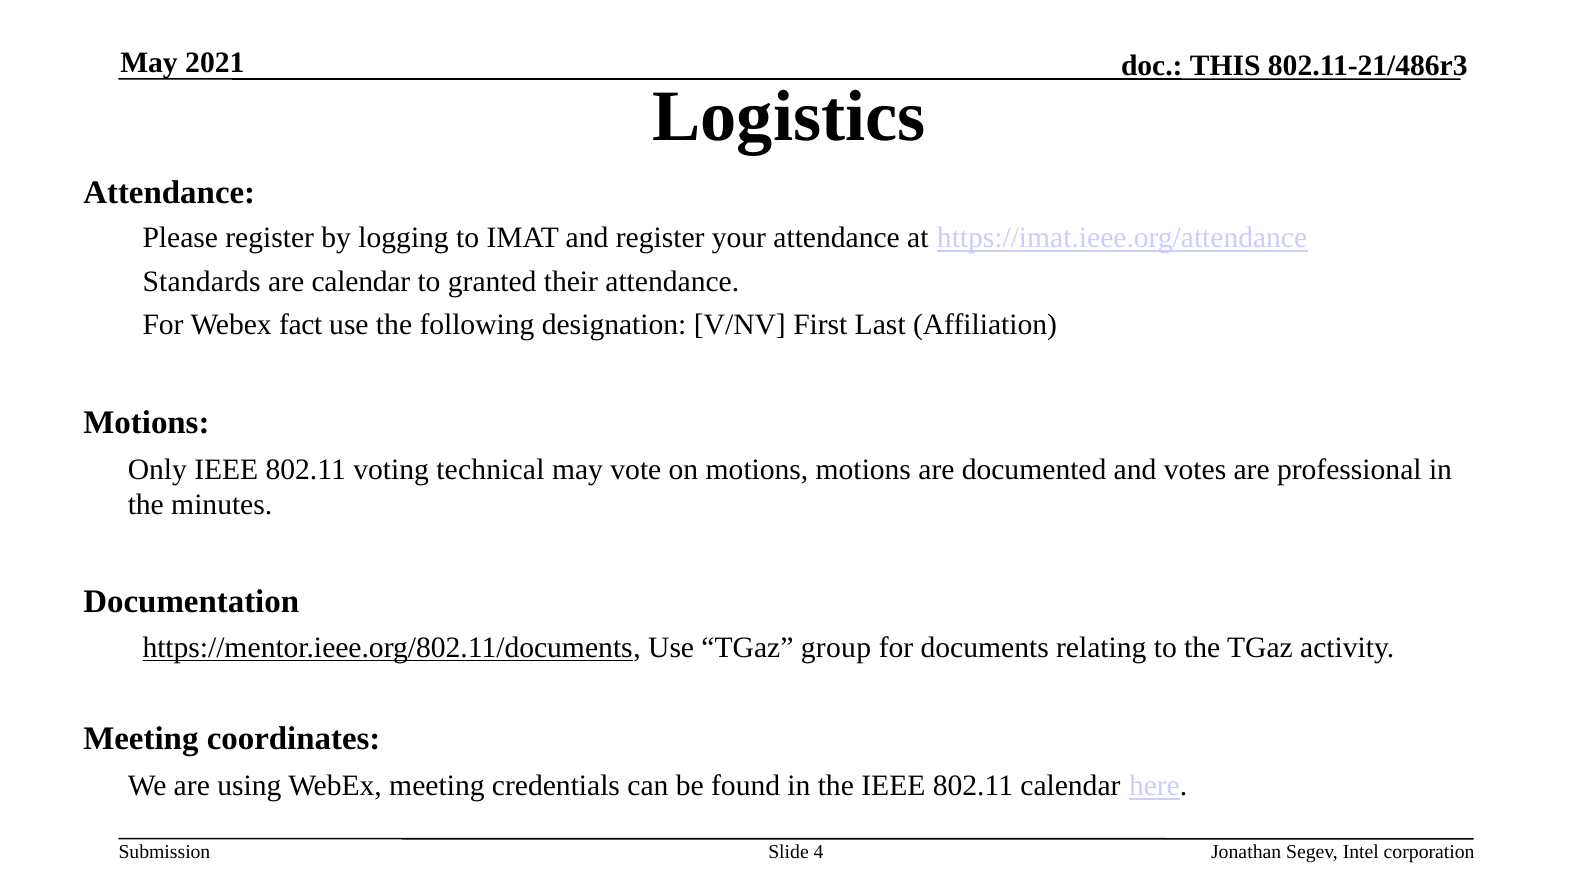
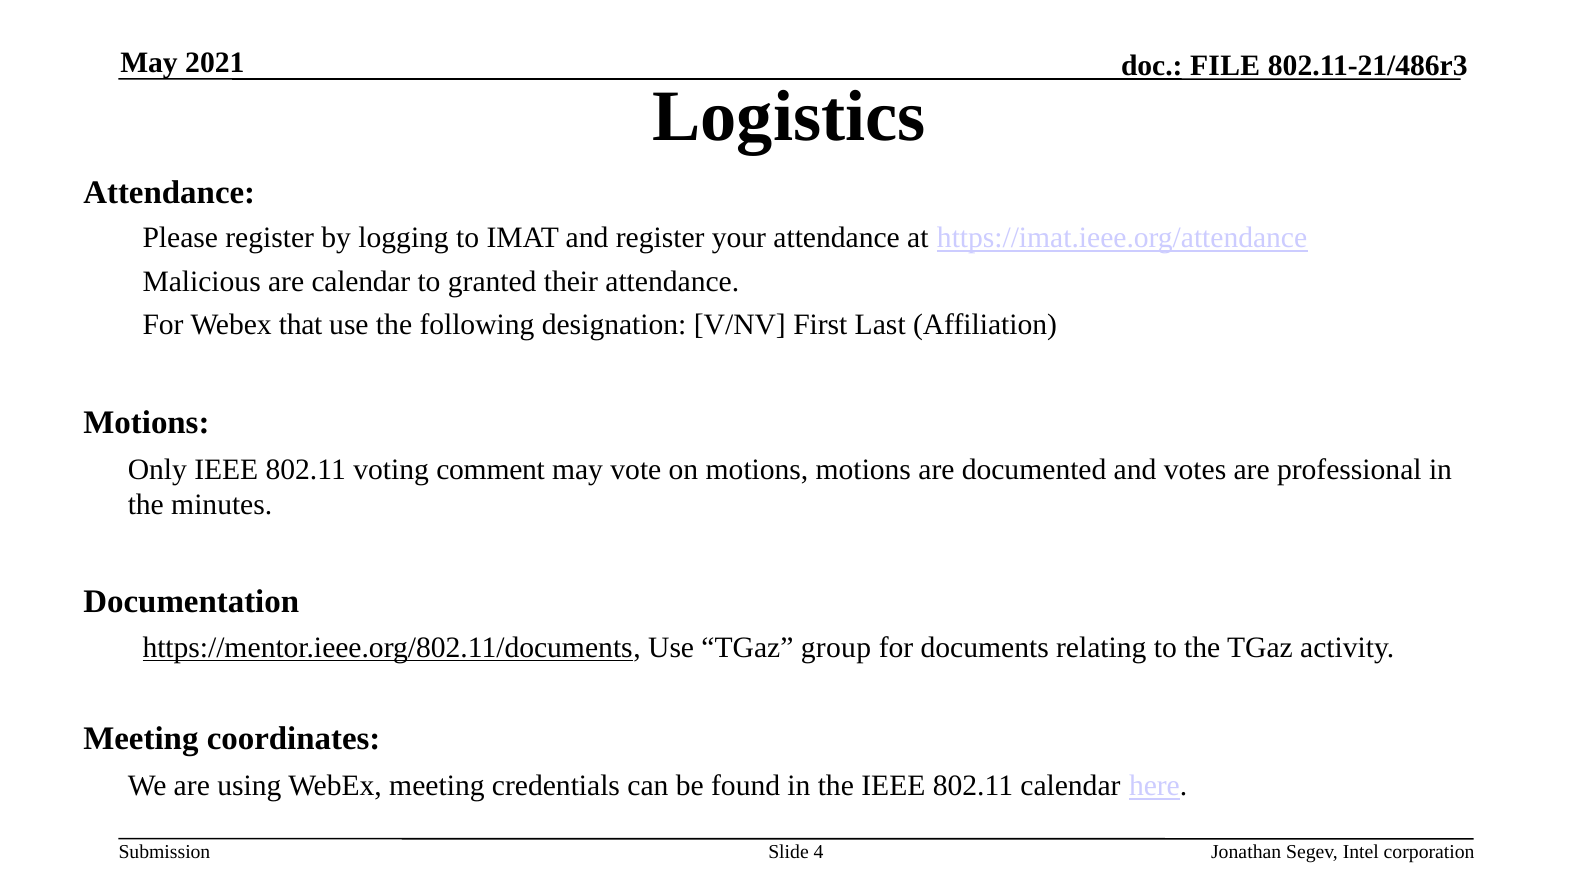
THIS: THIS -> FILE (1225, 66)
Standards: Standards -> Malicious (202, 282)
fact: fact -> that (301, 325)
technical: technical -> comment (491, 469)
